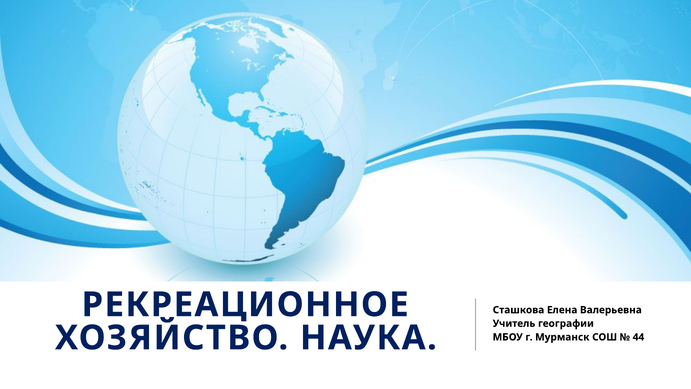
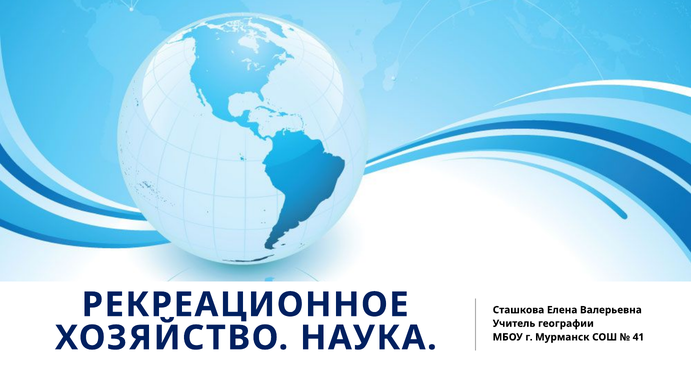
44: 44 -> 41 (638, 337)
